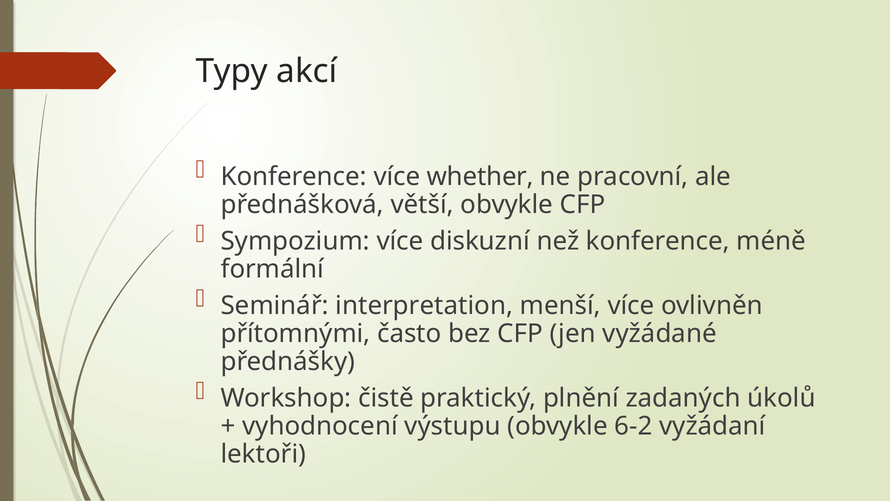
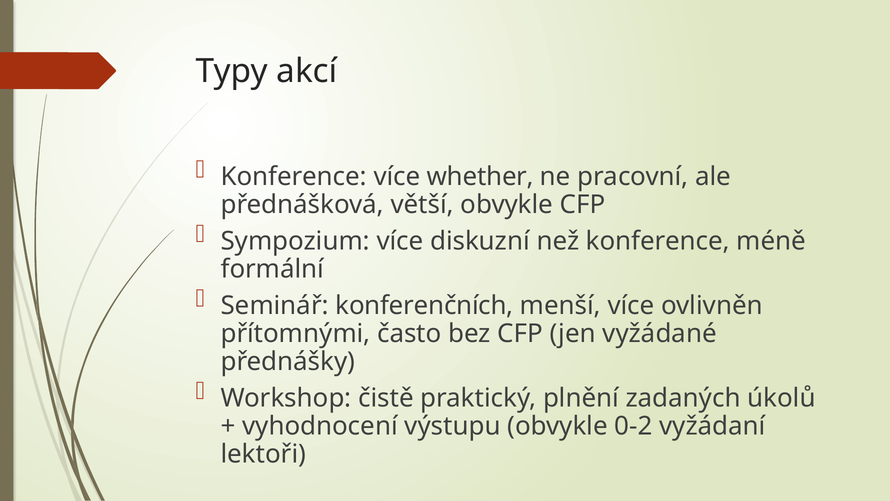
interpretation: interpretation -> konferenčních (424, 305)
6-2: 6-2 -> 0-2 (633, 426)
